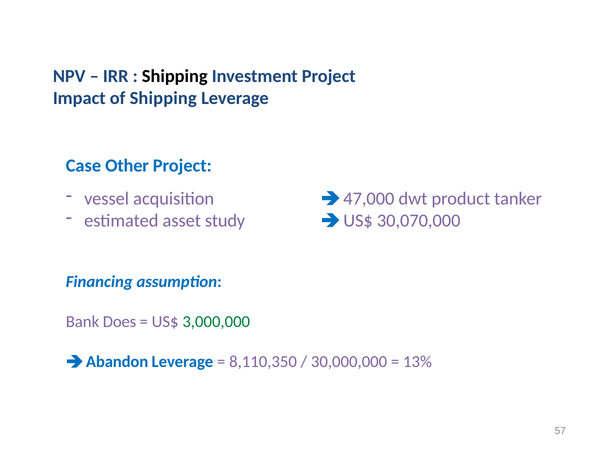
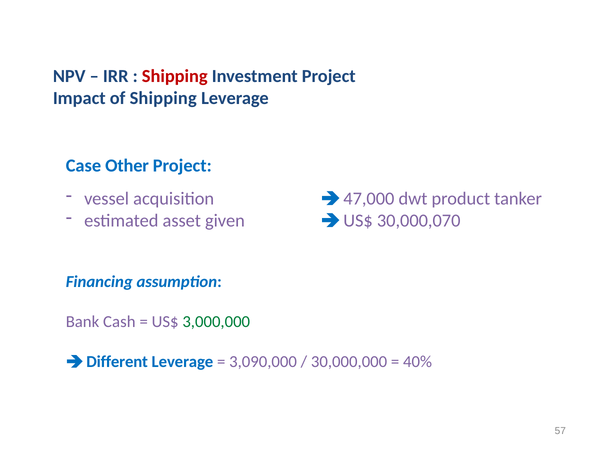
Shipping colour: black -> red (175, 76)
study: study -> given (225, 221)
30,070,000: 30,070,000 -> 30,000,070 (419, 221)
Does: Does -> Cash (119, 322)
Abandon: Abandon -> Different (117, 362)
8,110,350: 8,110,350 -> 3,090,000 (263, 362)
13%: 13% -> 40% (418, 362)
